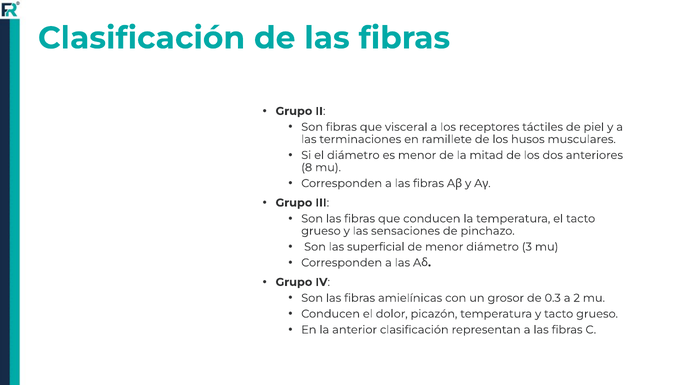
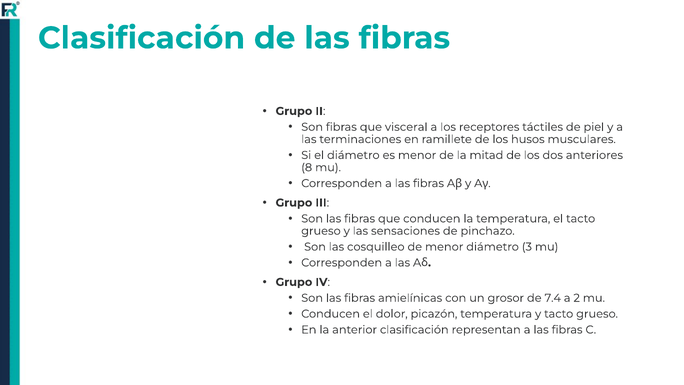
superficial: superficial -> cosquilleo (376, 247)
0.3: 0.3 -> 7.4 (553, 298)
